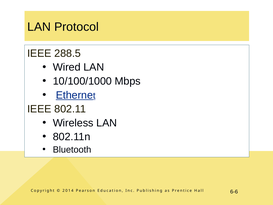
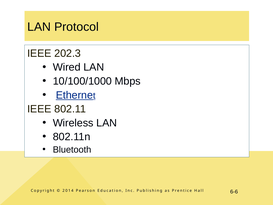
288.5: 288.5 -> 202.3 (68, 53)
